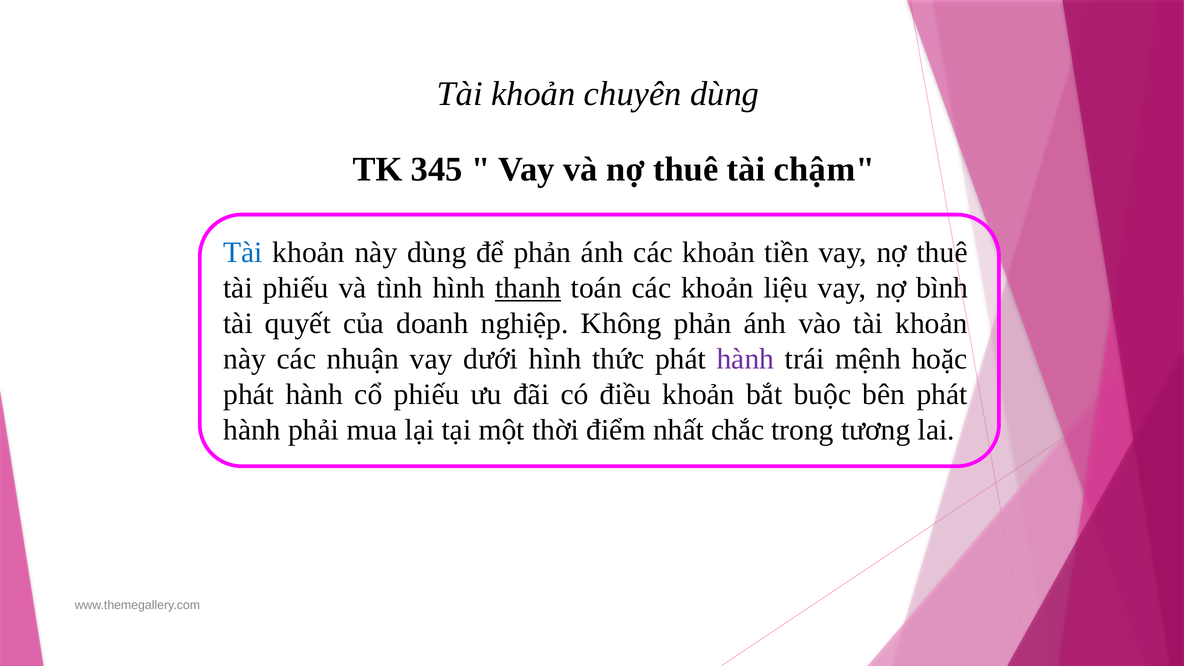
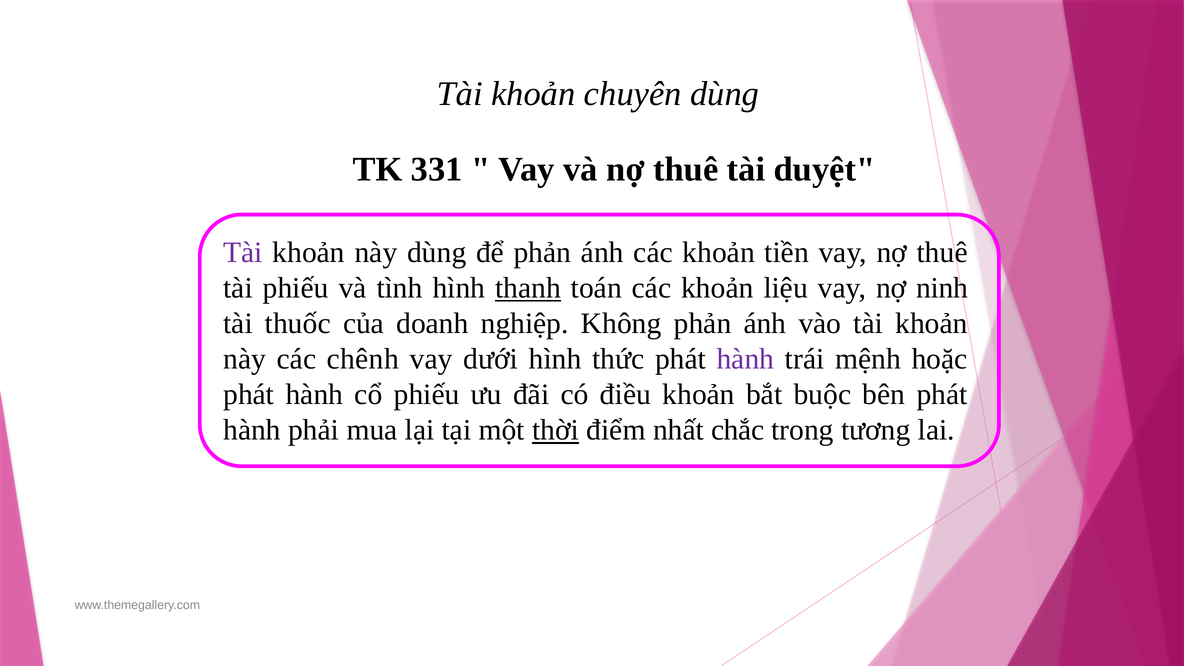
345: 345 -> 331 (437, 169)
chậm: chậm -> duyệt (824, 169)
Tài colour: blue -> purple (243, 253)
bình: bình -> ninh (942, 288)
quyết: quyết -> thuốc (298, 324)
nhuận: nhuận -> chênh (363, 359)
thời underline: none -> present (556, 430)
